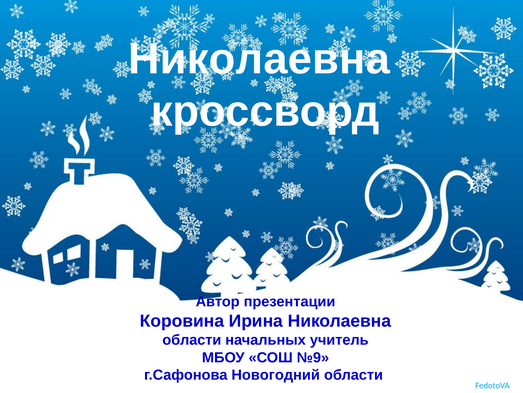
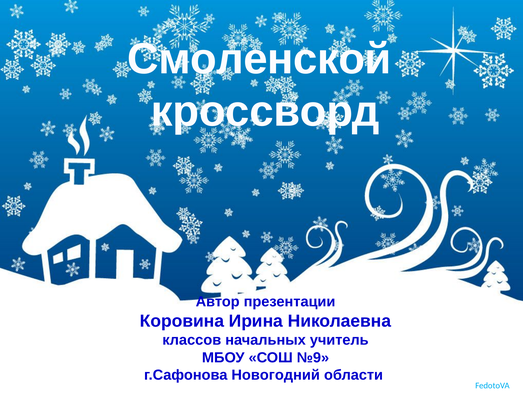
Николаевна: Николаевна -> Смоленской (259, 59)
области: области -> классов (192, 339)
